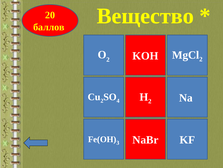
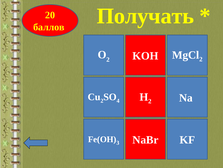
Вещество: Вещество -> Получать (145, 16)
